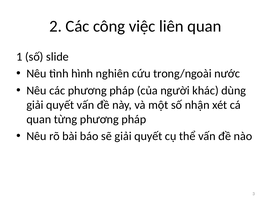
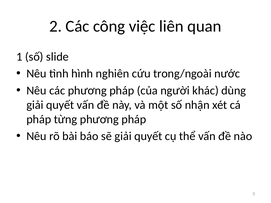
quan: quan -> pháp (39, 120)
